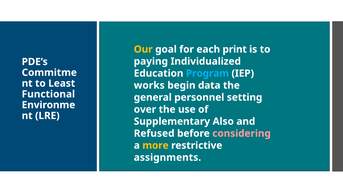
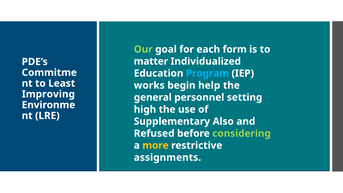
Our colour: yellow -> light green (143, 49)
print: print -> form (235, 49)
paying: paying -> matter (151, 61)
data: data -> help (209, 85)
Functional: Functional -> Improving (48, 94)
over: over -> high (145, 109)
considering colour: pink -> light green (242, 133)
